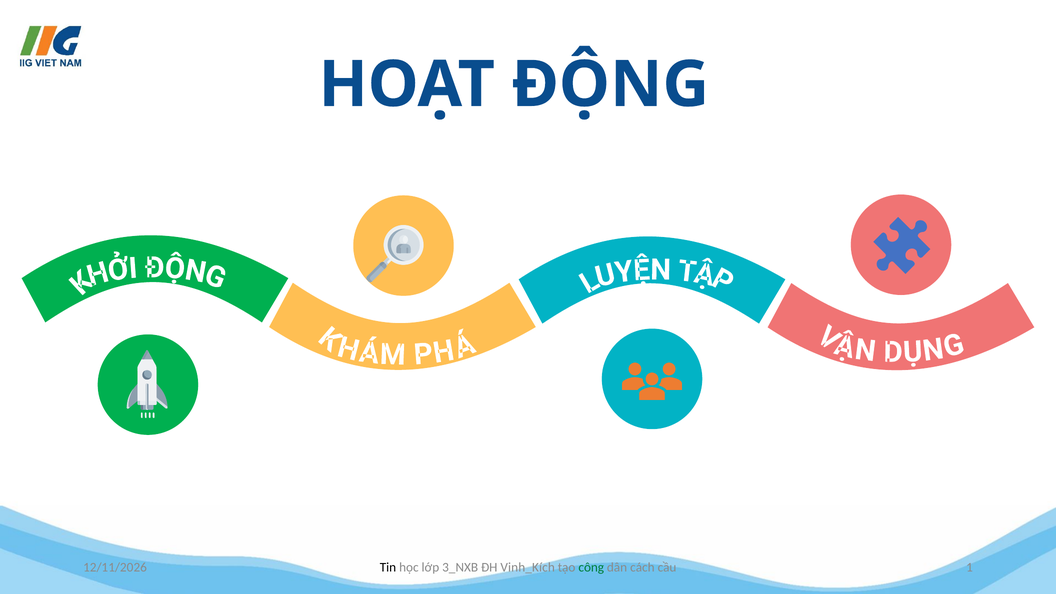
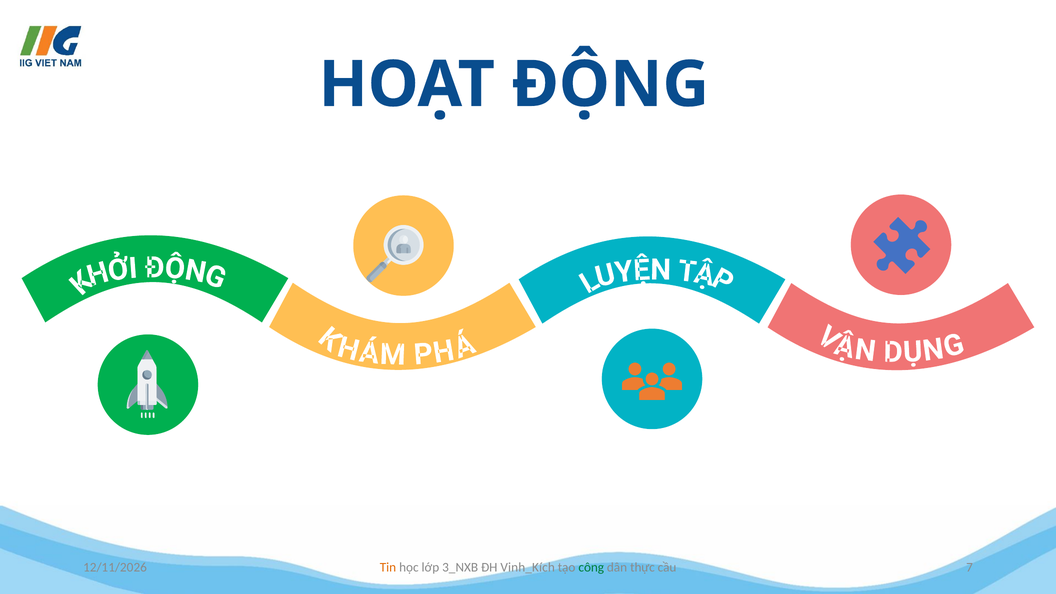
Tin colour: black -> orange (388, 567)
cách: cách -> thực (642, 567)
1: 1 -> 7 (970, 567)
